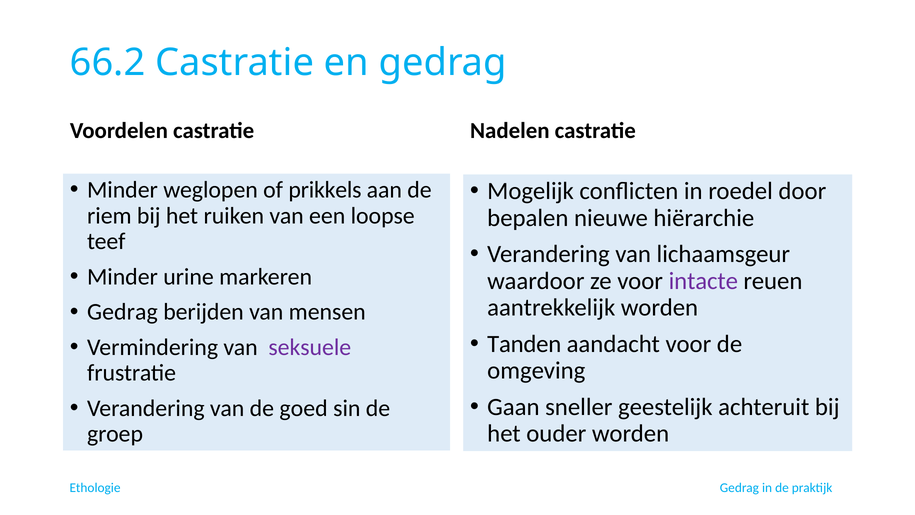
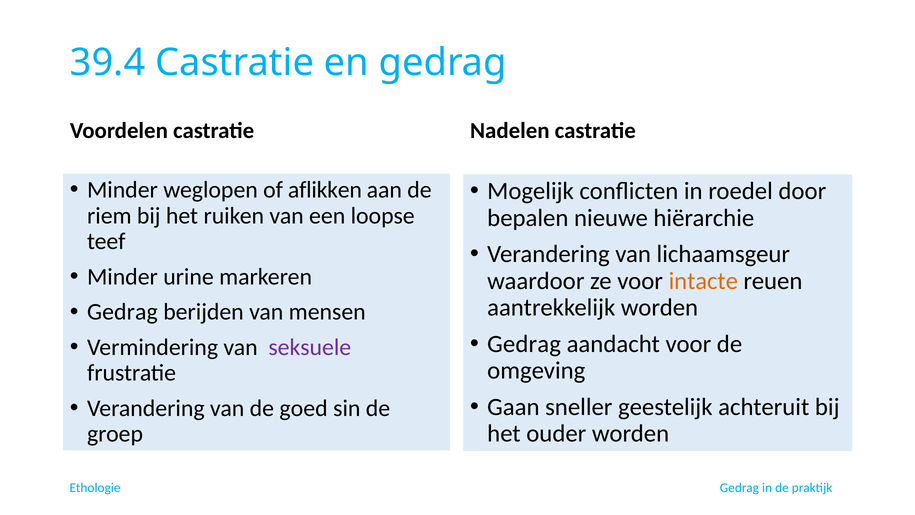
66.2: 66.2 -> 39.4 (108, 62)
prikkels: prikkels -> aflikken (325, 190)
intacte colour: purple -> orange (703, 281)
Tanden: Tanden -> Gedrag (524, 344)
